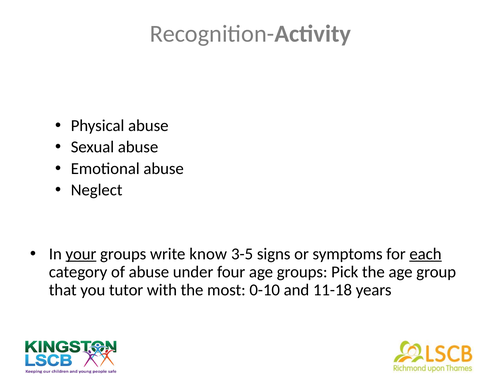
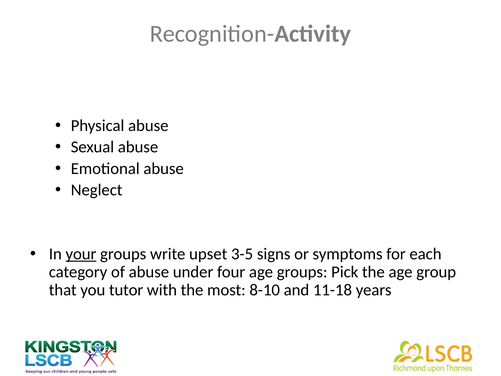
know: know -> upset (208, 254)
each underline: present -> none (425, 254)
0-10: 0-10 -> 8-10 (265, 290)
